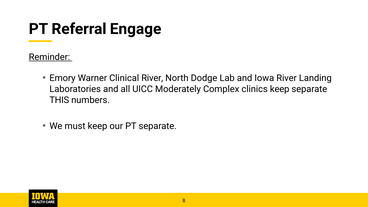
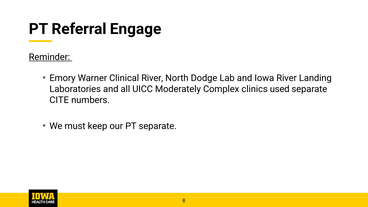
clinics keep: keep -> used (280, 89)
THIS: THIS -> CITE (59, 100)
